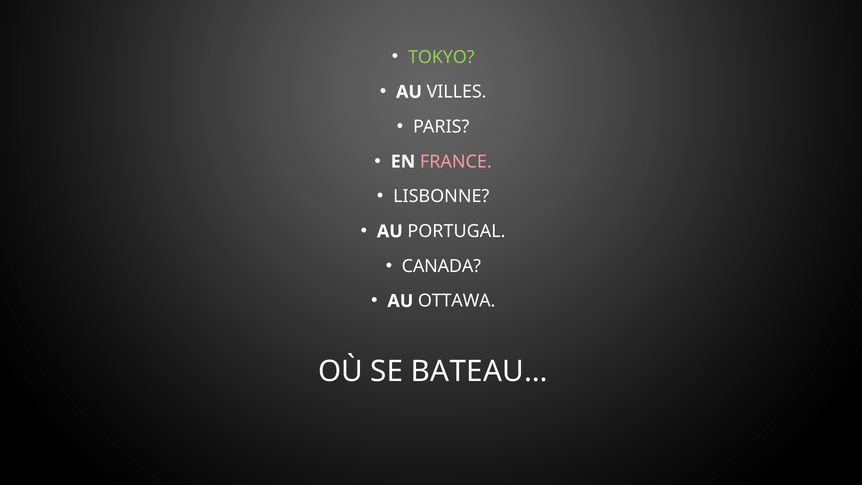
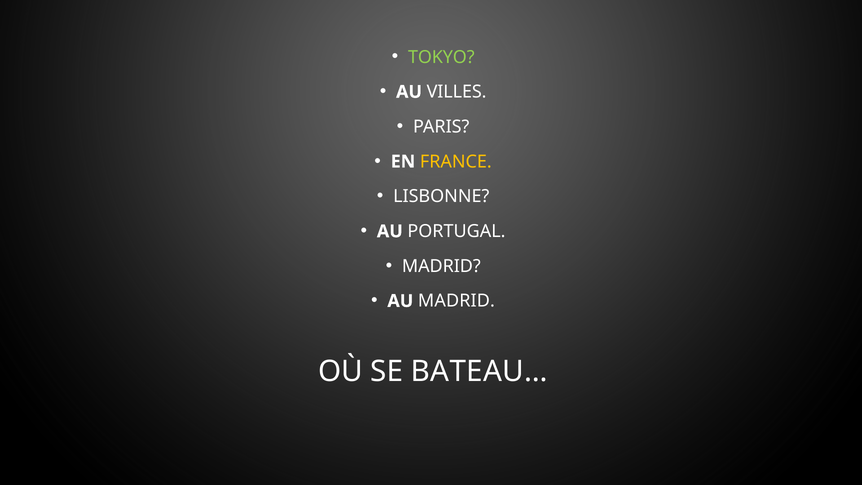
FRANCE colour: pink -> yellow (456, 162)
CANADA: CANADA -> MADRID (441, 266)
AU OTTAWA: OTTAWA -> MADRID (456, 301)
